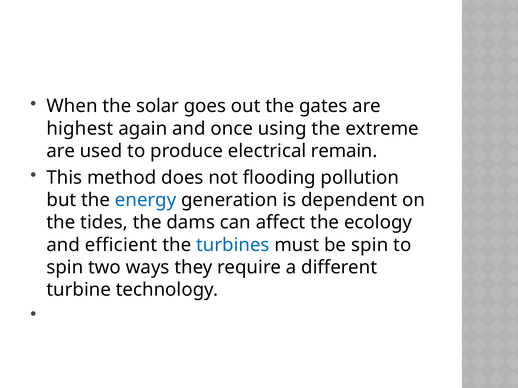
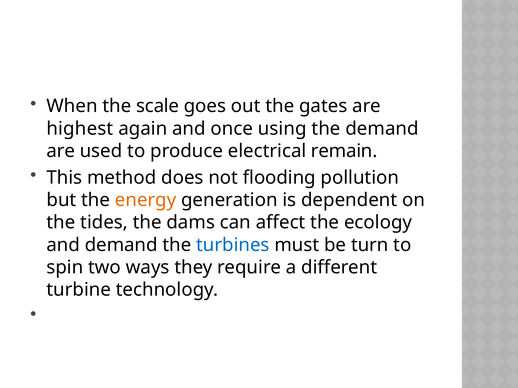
solar: solar -> scale (158, 106)
the extreme: extreme -> demand (382, 129)
energy colour: blue -> orange (146, 200)
and efficient: efficient -> demand (121, 245)
be spin: spin -> turn (370, 245)
